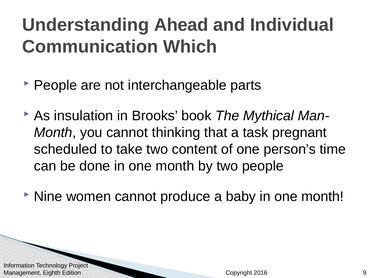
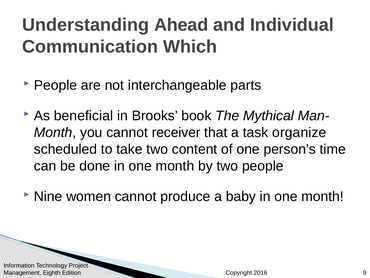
insulation: insulation -> beneficial (84, 116)
thinking: thinking -> receiver (176, 132)
pregnant: pregnant -> organize (299, 132)
